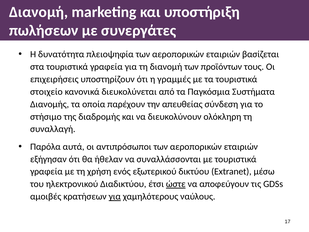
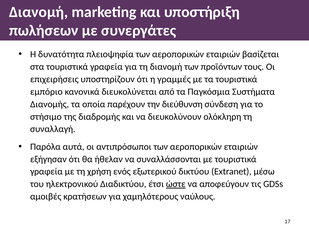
στοιχείο: στοιχείο -> εμπόριο (46, 92)
απευθείας: απευθείας -> διεύθυνση (182, 104)
για underline: present -> none (115, 196)
